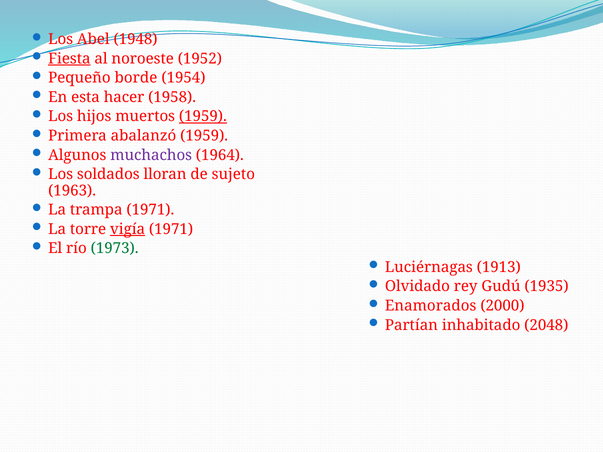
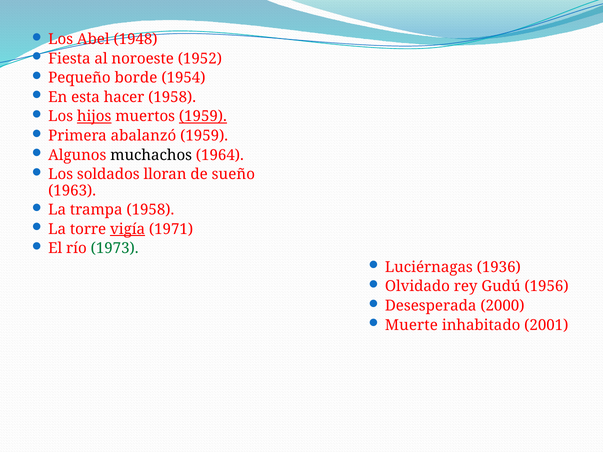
Fiesta underline: present -> none (69, 59)
hijos underline: none -> present (94, 117)
muchachos colour: purple -> black (151, 155)
sujeto: sujeto -> sueño (233, 174)
trampa 1971: 1971 -> 1958 (150, 210)
1913: 1913 -> 1936 (499, 267)
1935: 1935 -> 1956 (547, 287)
Enamorados: Enamorados -> Desesperada (431, 306)
Partían: Partían -> Muerte (411, 325)
2048: 2048 -> 2001 (546, 325)
